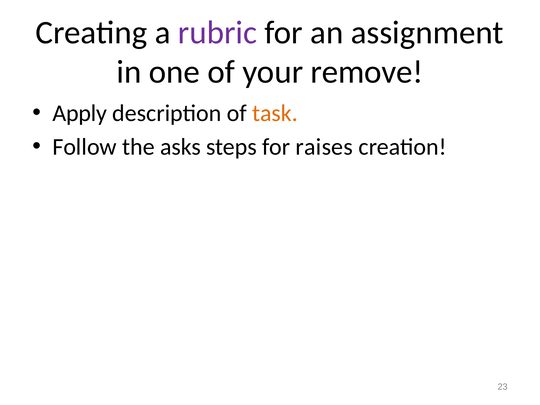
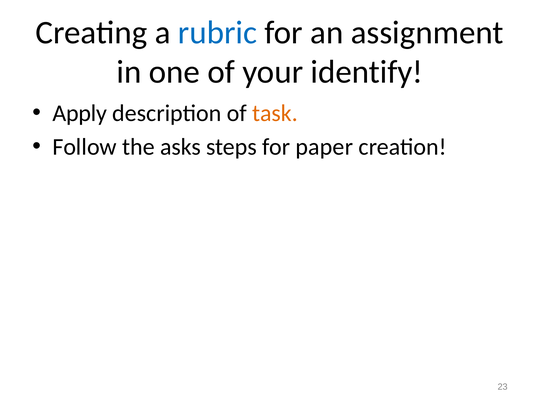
rubric colour: purple -> blue (218, 32)
remove: remove -> identify (367, 72)
raises: raises -> paper (324, 147)
